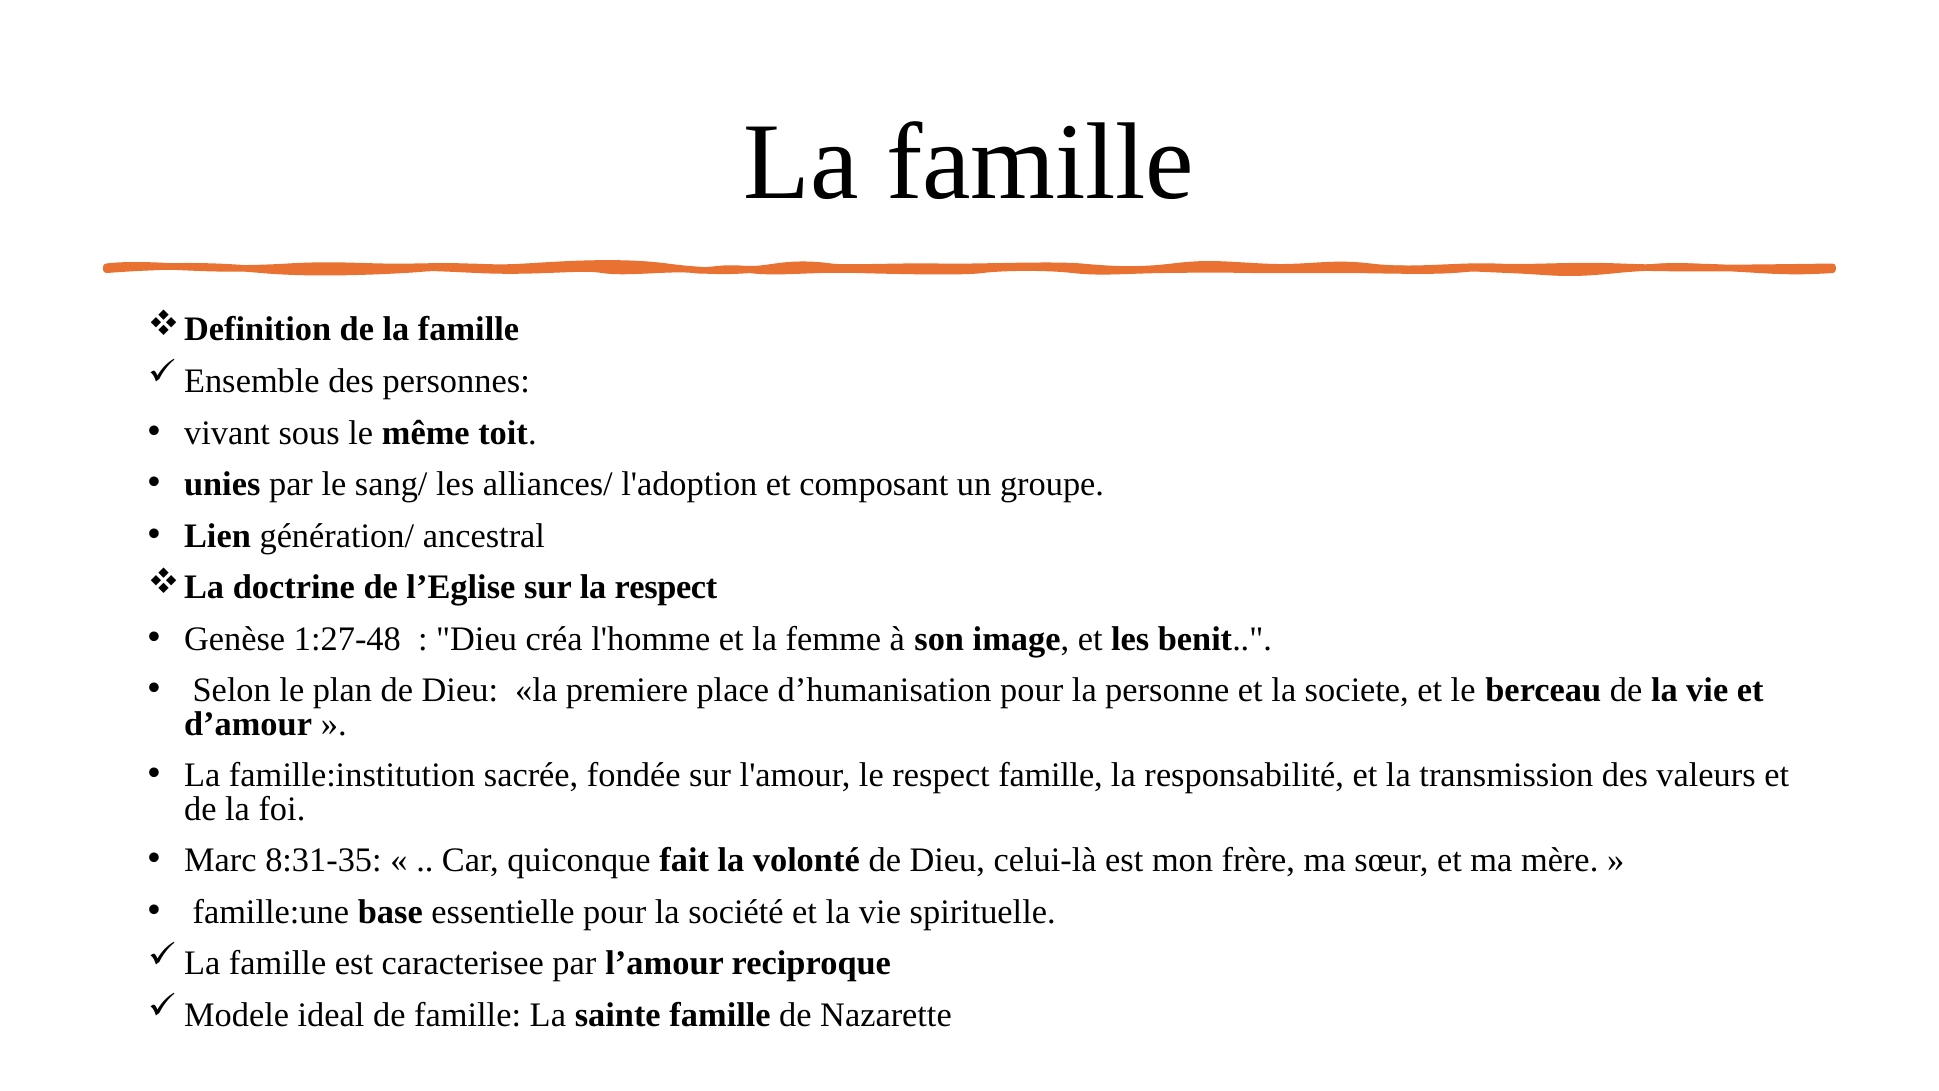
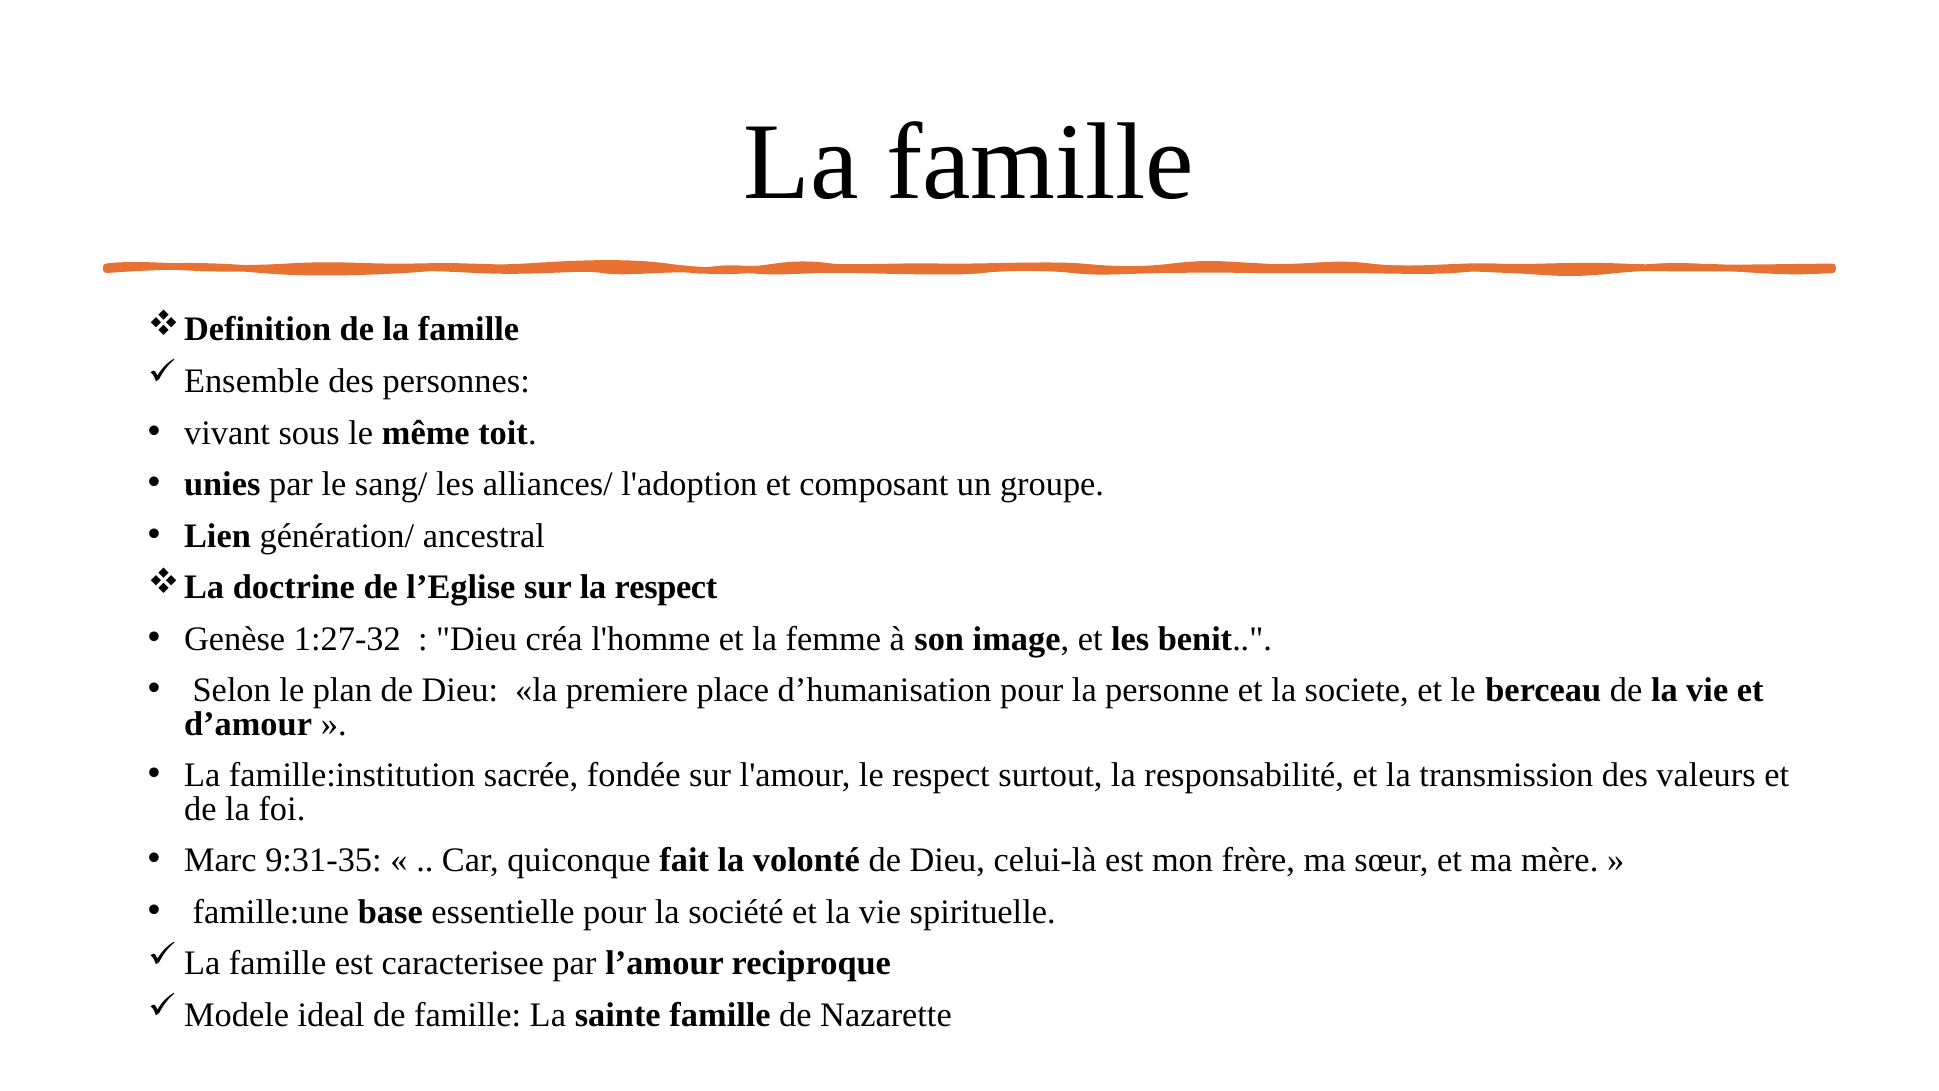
1:27-48: 1:27-48 -> 1:27-32 (347, 639)
respect famille: famille -> surtout (1050, 775)
8:31-35: 8:31-35 -> 9:31-35 (323, 860)
